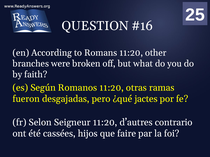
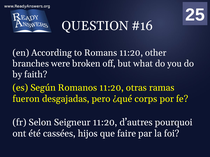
jactes: jactes -> corps (146, 99)
contrario: contrario -> pourquoi (174, 123)
